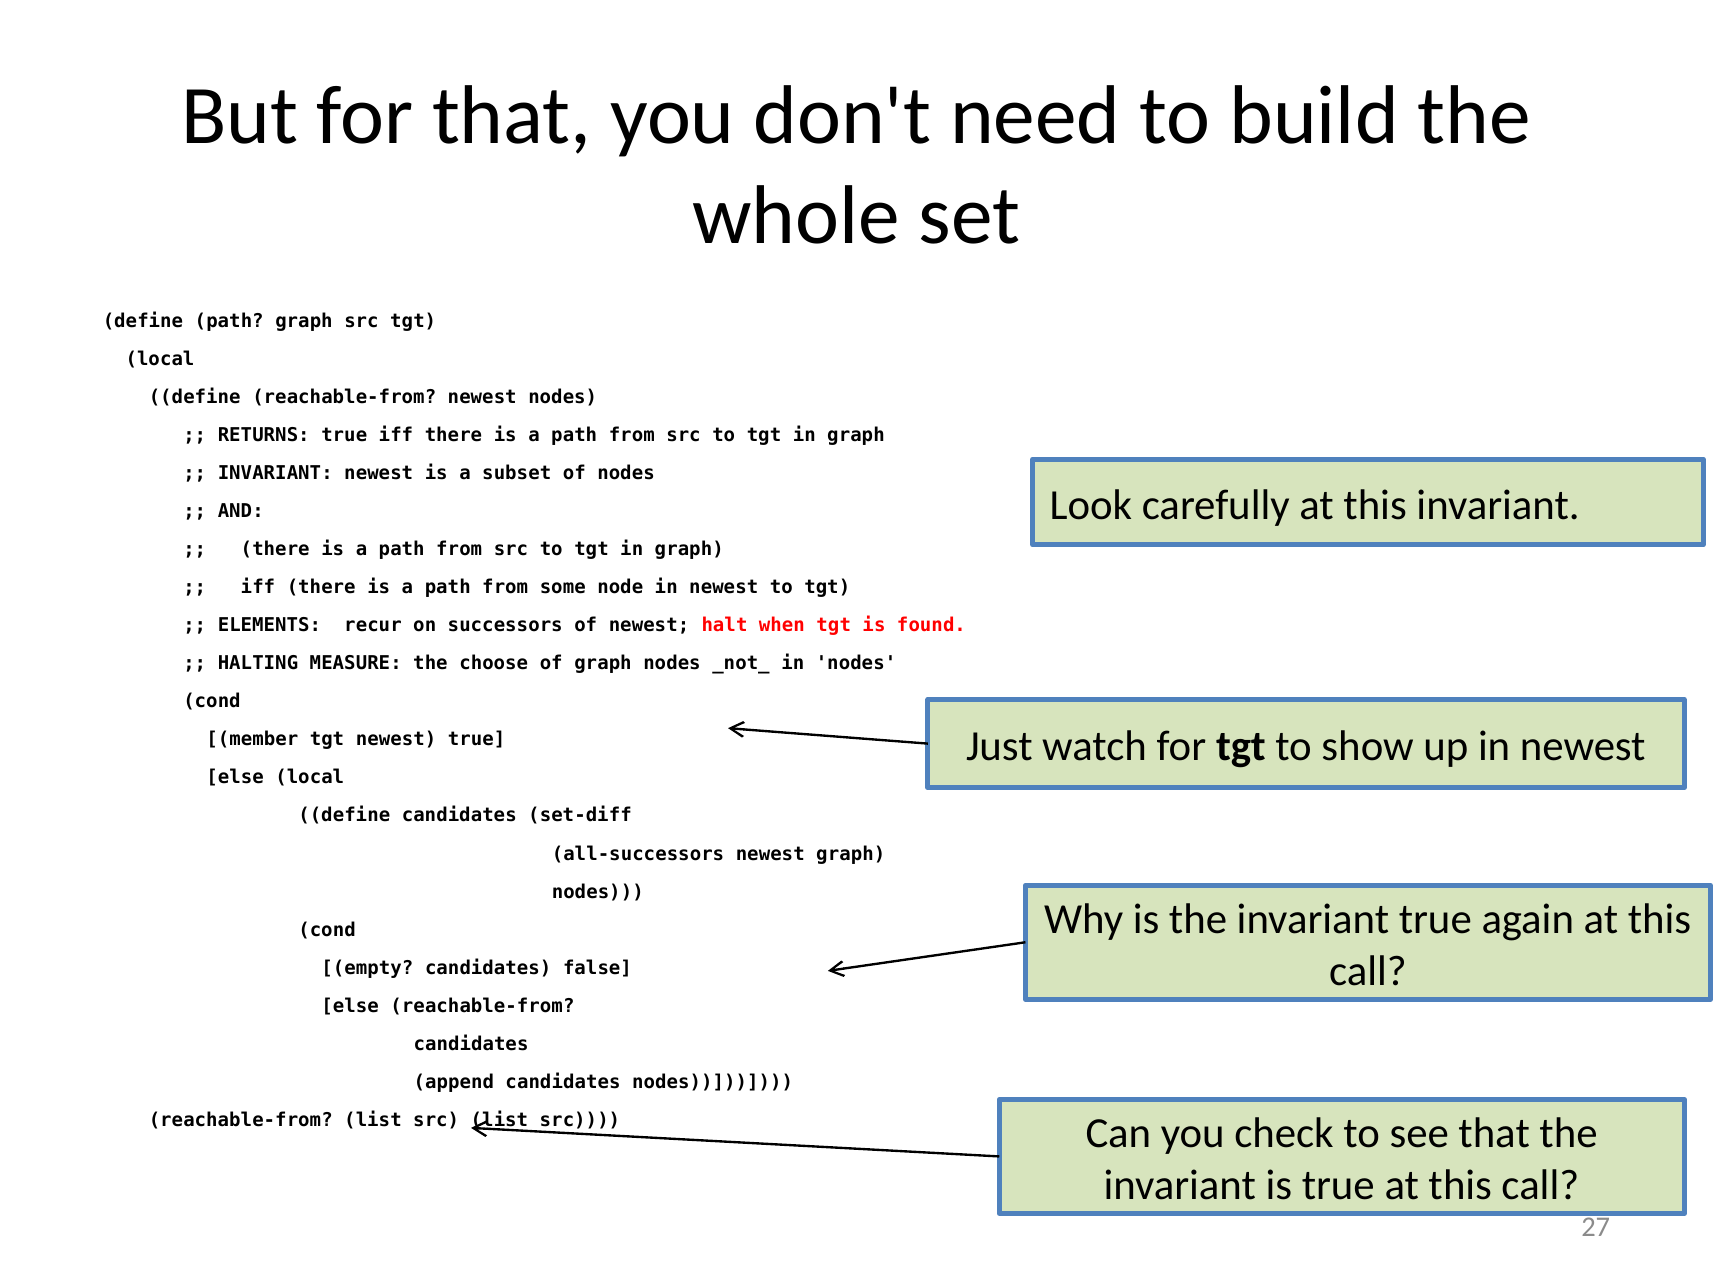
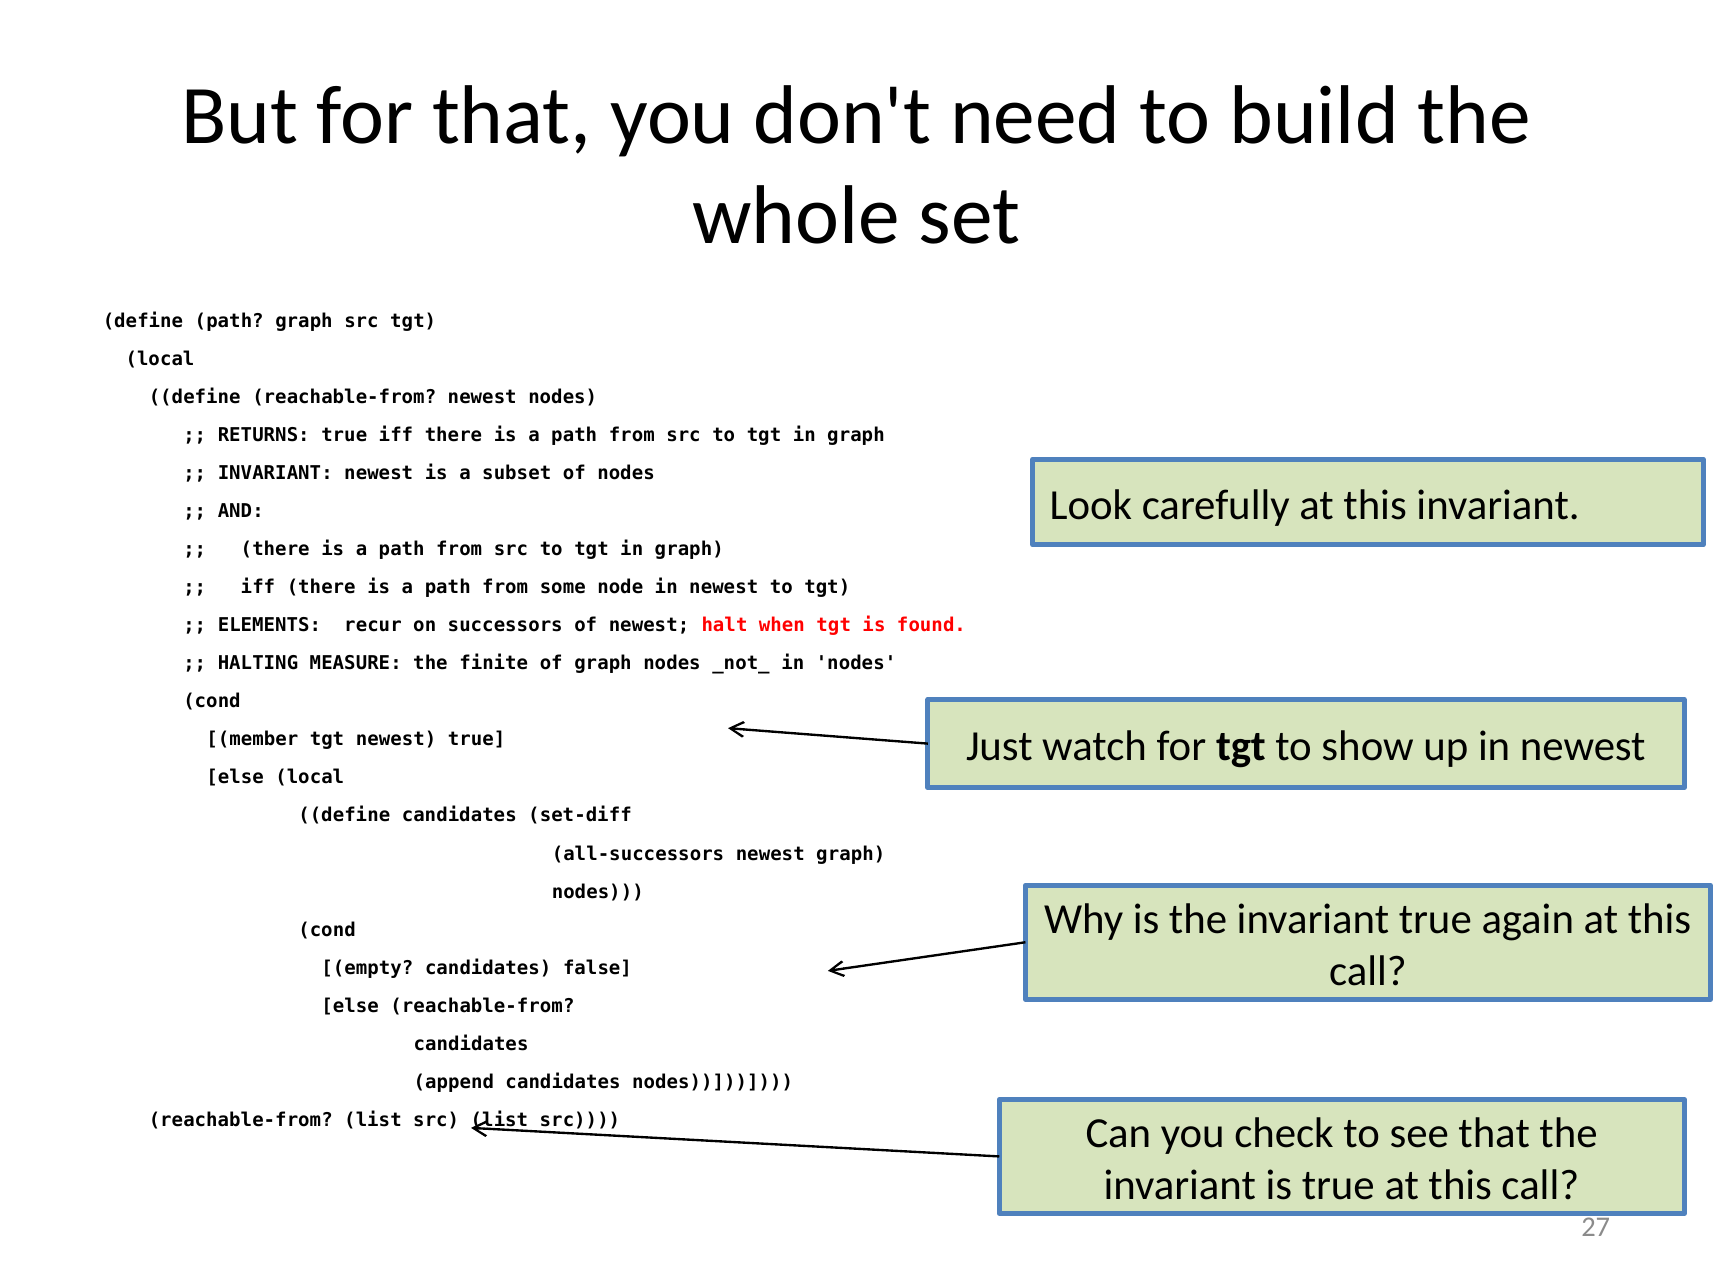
choose: choose -> finite (494, 663)
